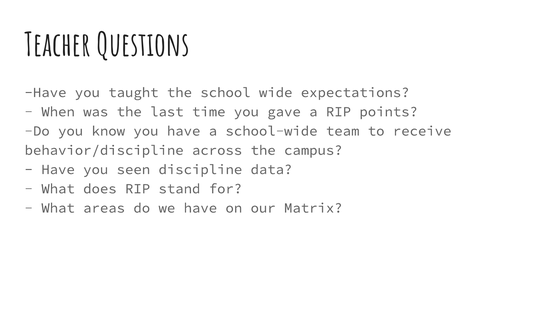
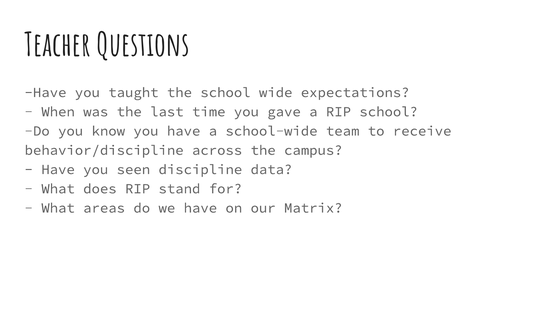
RIP points: points -> school (389, 112)
